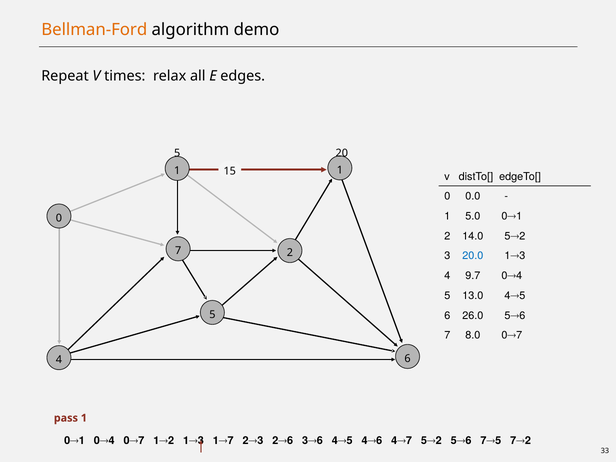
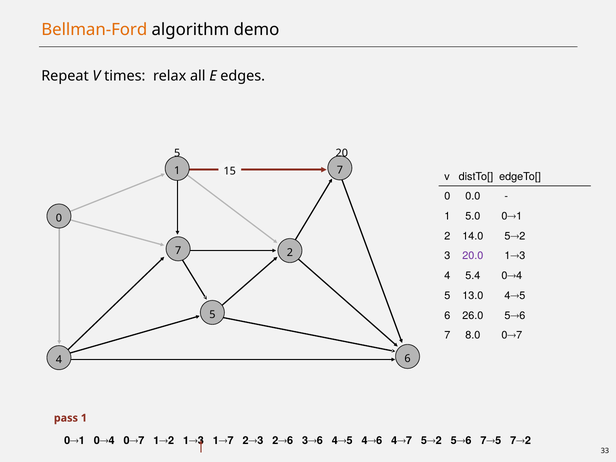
1 1: 1 -> 7 (340, 170)
20.0 colour: blue -> purple (473, 256)
9.7: 9.7 -> 5.4 (473, 276)
